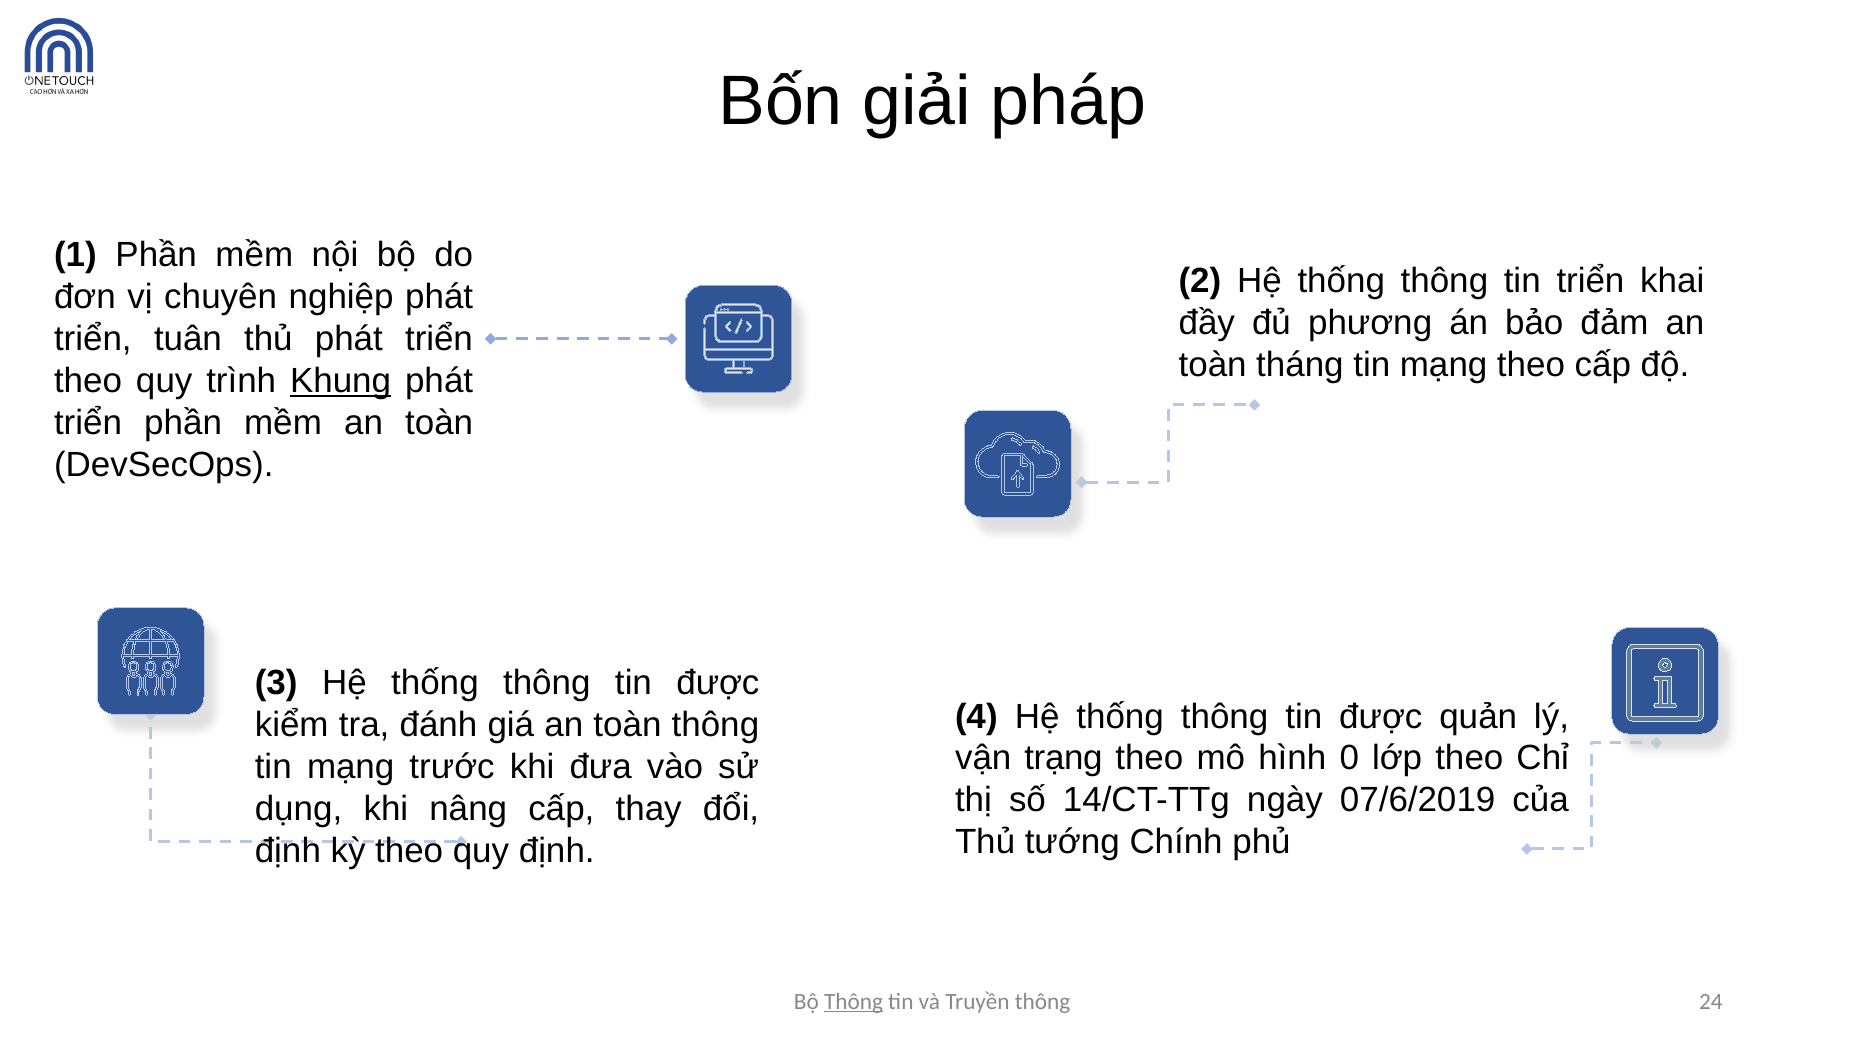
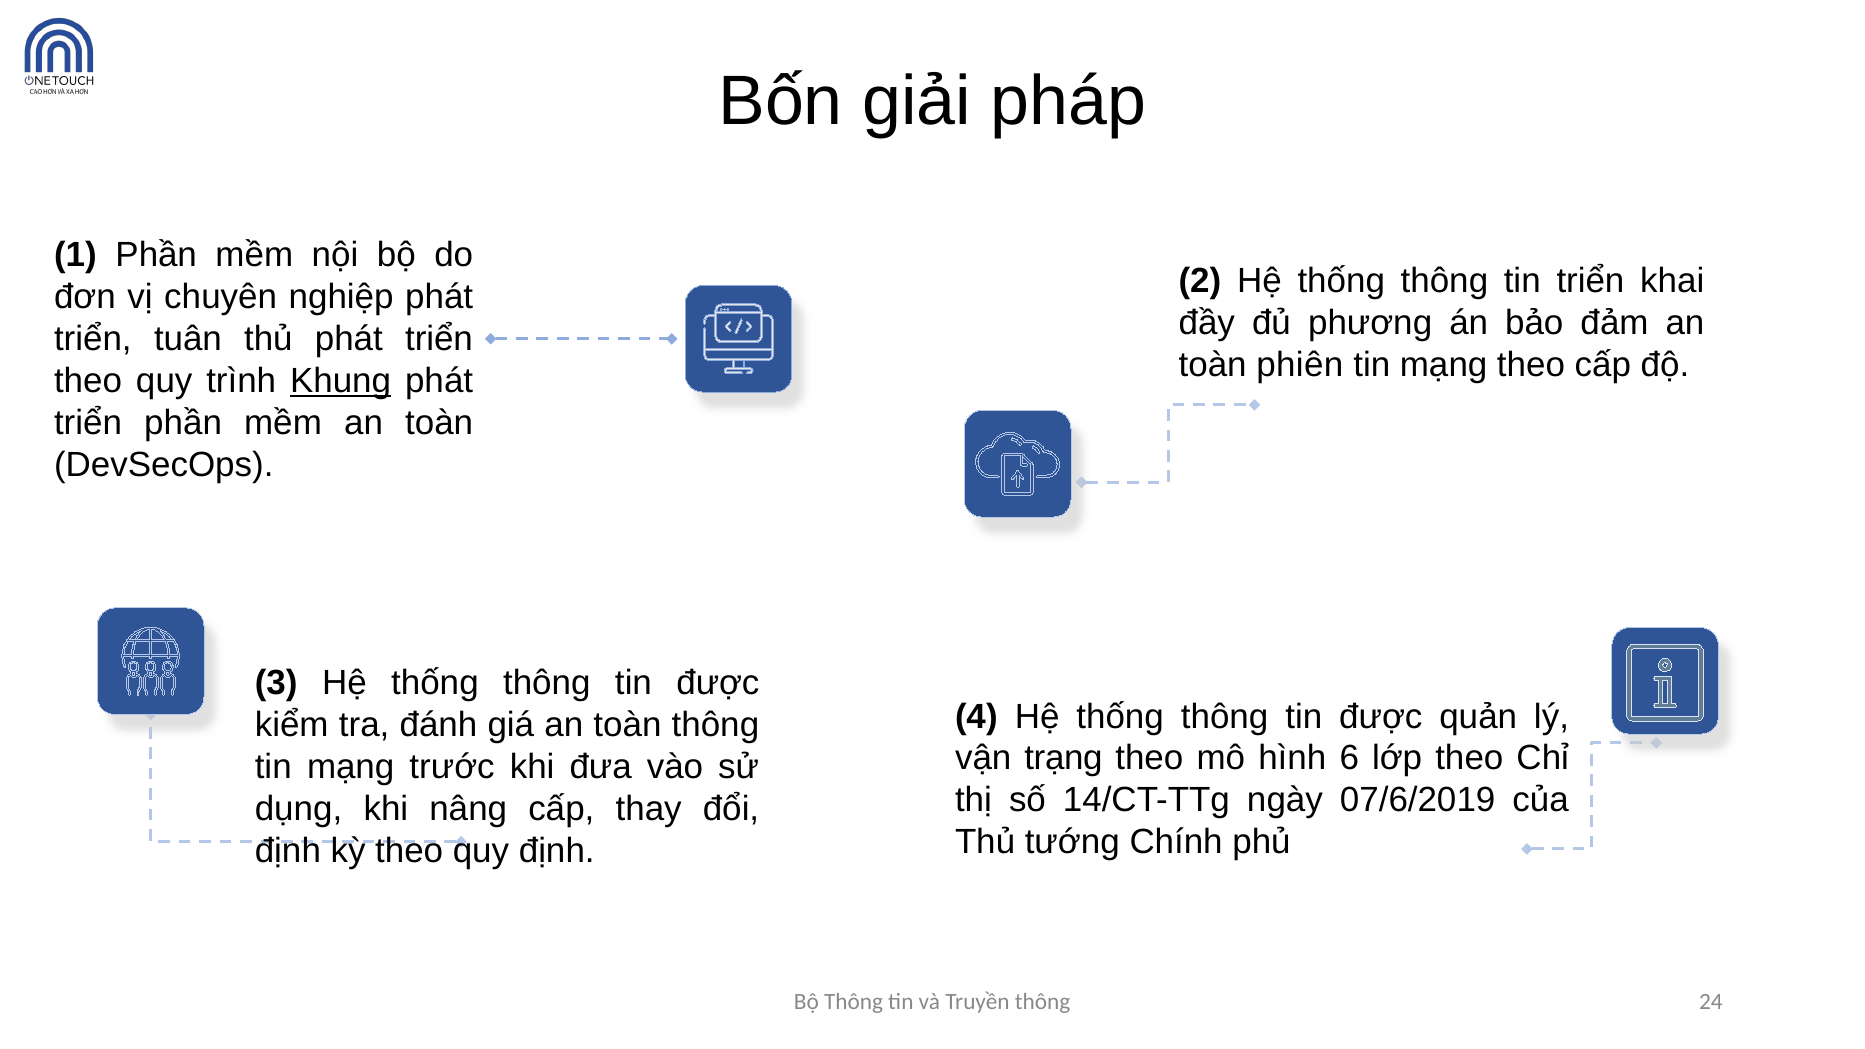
tháng: tháng -> phiên (1300, 365)
0: 0 -> 6 (1349, 758)
Thông underline: present -> none (854, 1002)
